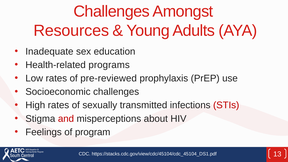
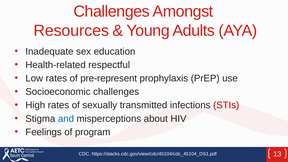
programs: programs -> respectful (109, 65)
pre-reviewed: pre-reviewed -> pre-represent (109, 78)
and colour: red -> blue (66, 119)
